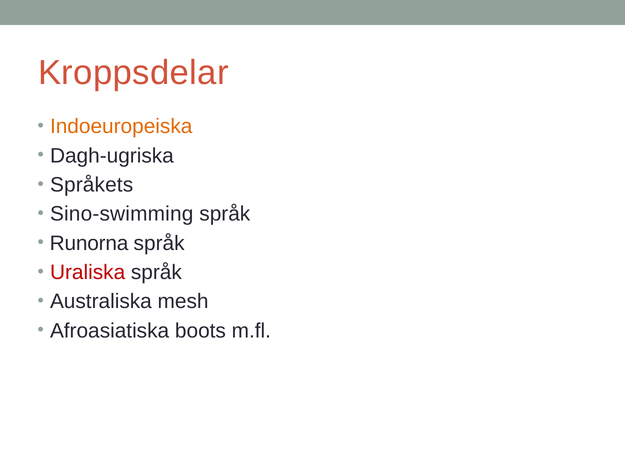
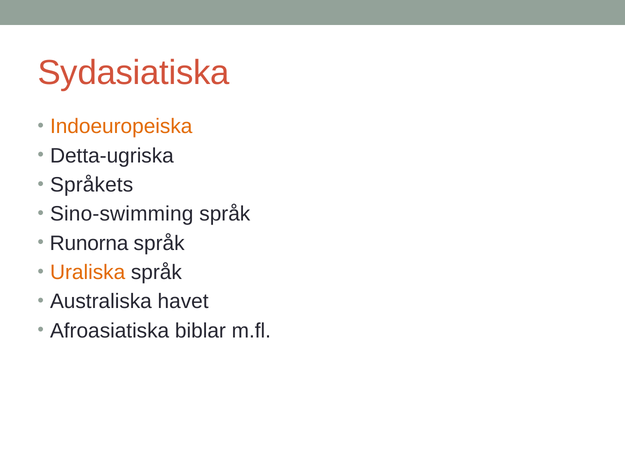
Kroppsdelar: Kroppsdelar -> Sydasiatiska (134, 73)
Dagh-ugriska: Dagh-ugriska -> Detta-ugriska (112, 156)
Uraliska colour: red -> orange (88, 272)
mesh: mesh -> havet (183, 301)
boots: boots -> biblar (200, 331)
